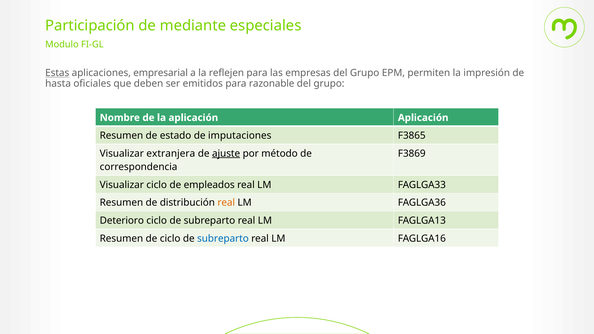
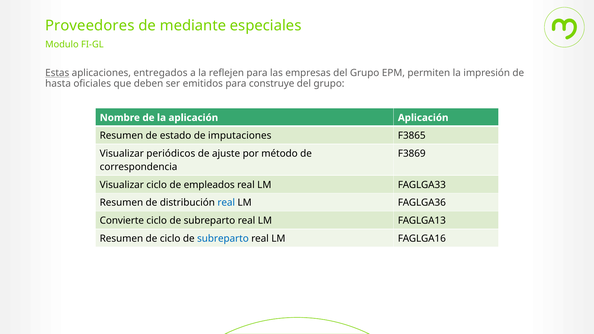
Participación: Participación -> Proveedores (90, 26)
empresarial: empresarial -> entregados (161, 73)
razonable: razonable -> construye (272, 84)
extranjera: extranjera -> periódicos (171, 154)
ajuste underline: present -> none (226, 154)
real colour: orange -> blue (226, 203)
Deterioro: Deterioro -> Convierte (122, 221)
